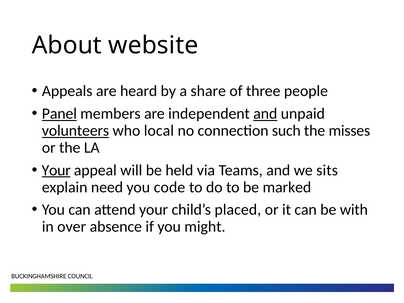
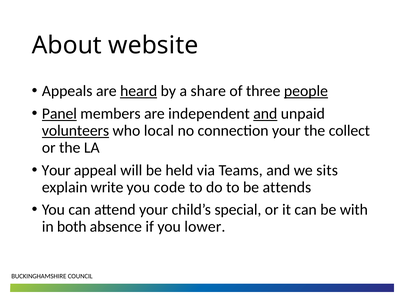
heard underline: none -> present (139, 91)
people underline: none -> present (306, 91)
connection such: such -> your (286, 131)
misses: misses -> collect (349, 131)
Your underline: present -> none (56, 170)
need: need -> write (107, 187)
marked: marked -> attends (287, 187)
placed: placed -> special (238, 210)
over: over -> both (72, 227)
might: might -> lower (205, 227)
